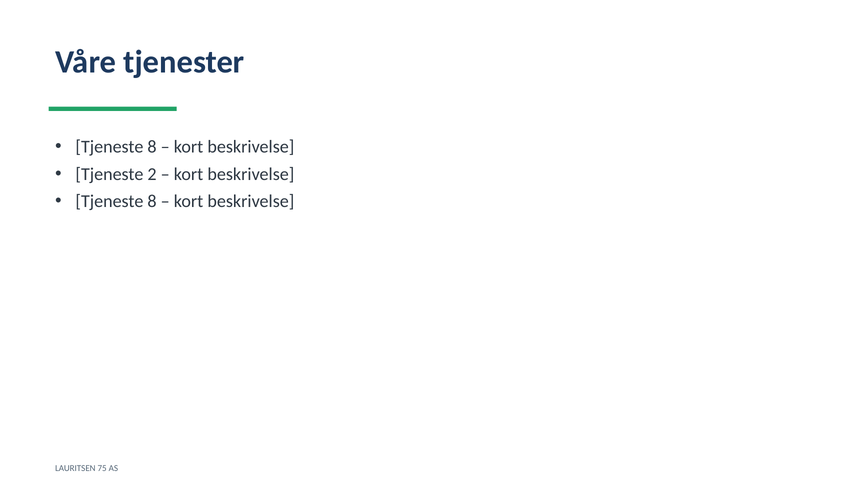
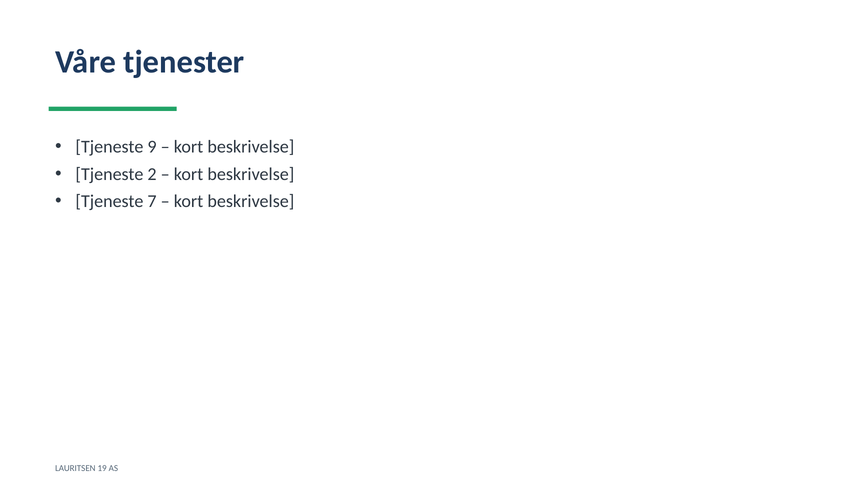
8: 8 -> 9 (152, 147)
8: 8 -> 7 (152, 201)
75: 75 -> 19 (102, 468)
